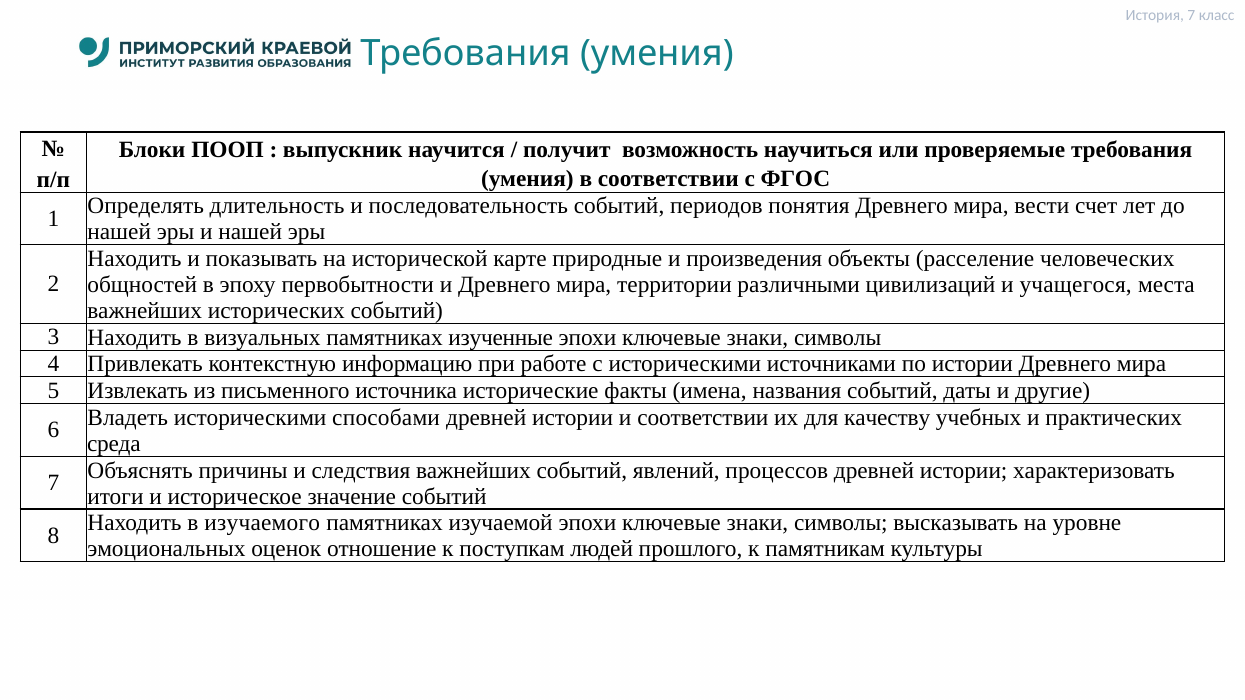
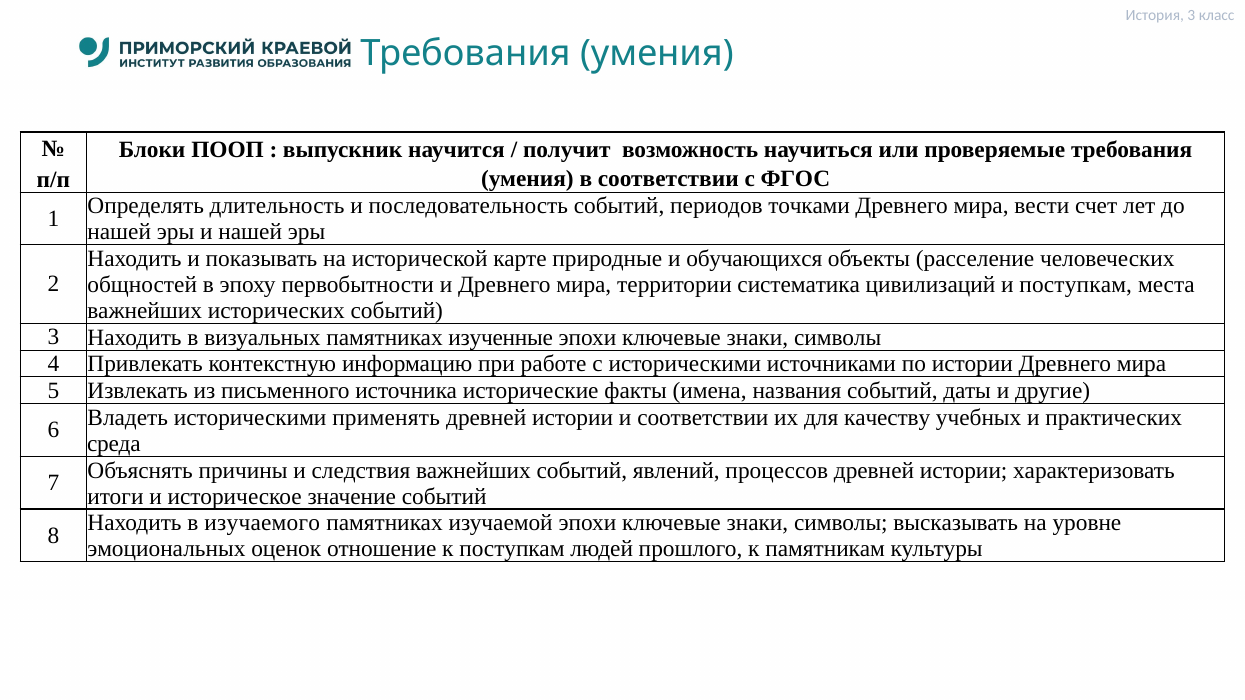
История 7: 7 -> 3 (1191, 15)
понятия: понятия -> точками (809, 206)
произведения: произведения -> обучающихся (754, 259)
различными: различными -> систематика (799, 285)
и учащегося: учащегося -> поступкам (1076, 285)
способами: способами -> применять (386, 418)
